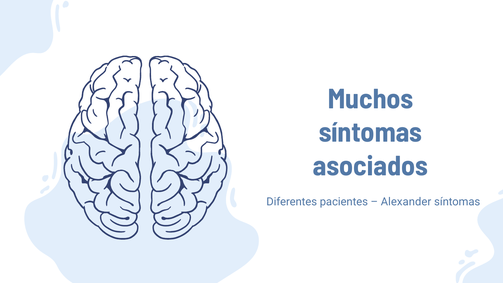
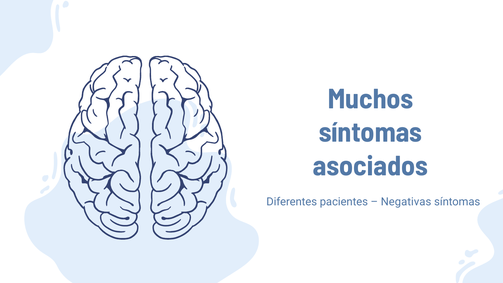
Alexander: Alexander -> Negativas (406, 202)
